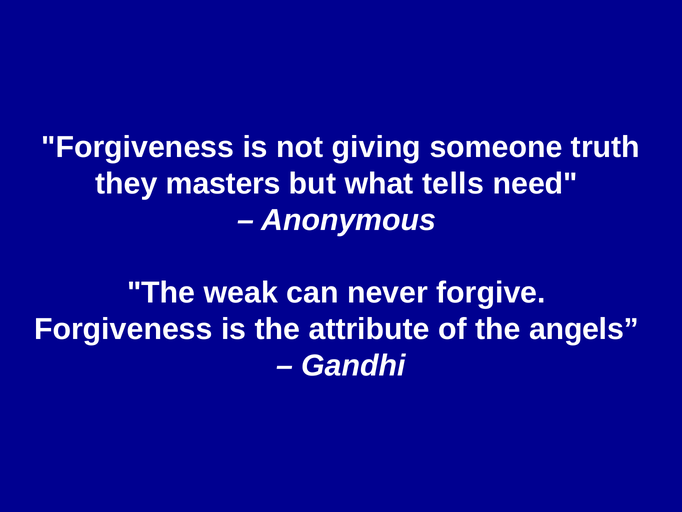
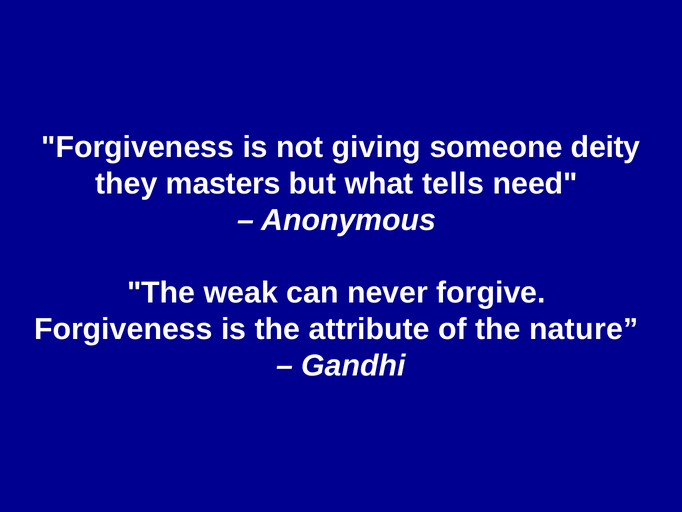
truth: truth -> deity (606, 147)
angels: angels -> nature (584, 329)
